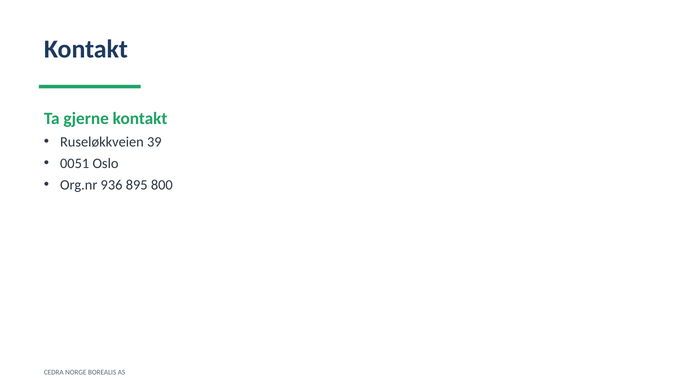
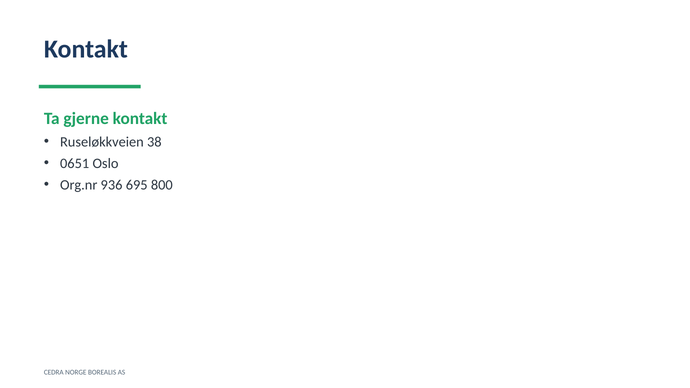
39: 39 -> 38 (154, 142)
0051: 0051 -> 0651 (75, 163)
895: 895 -> 695 (137, 185)
